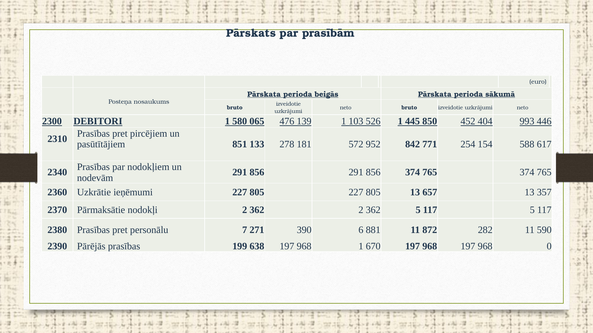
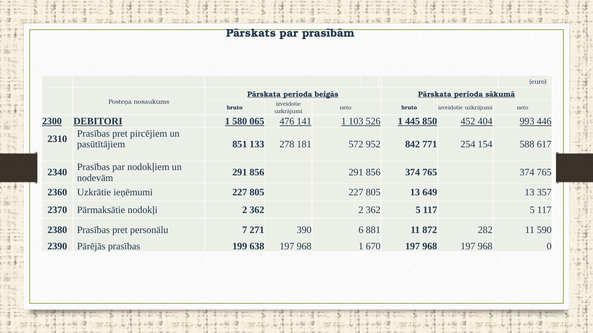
139: 139 -> 141 (304, 122)
657: 657 -> 649 (430, 193)
